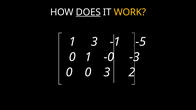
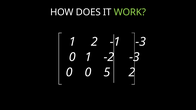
DOES underline: present -> none (88, 12)
WORK colour: yellow -> light green (130, 12)
1 3: 3 -> 2 (94, 42)
-1 -5: -5 -> -3 (141, 42)
-0: -0 -> -2 (109, 57)
0 3: 3 -> 5 (107, 72)
